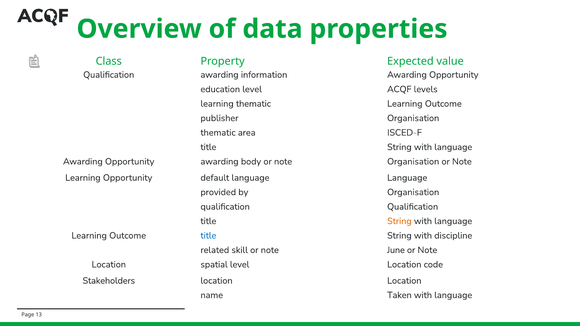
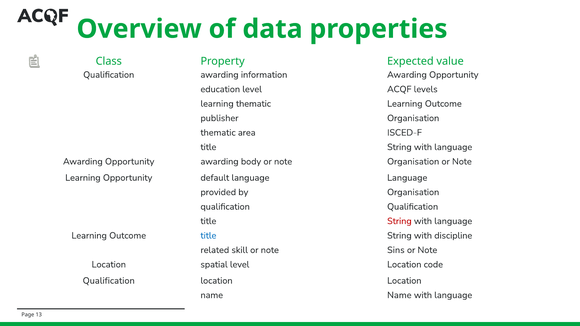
String colour: orange -> red (399, 221)
June: June -> Sins (396, 250)
Stakeholders: Stakeholders -> Qualification (109, 281)
name Taken: Taken -> Name (399, 295)
